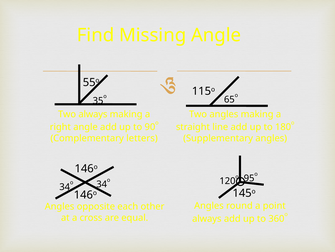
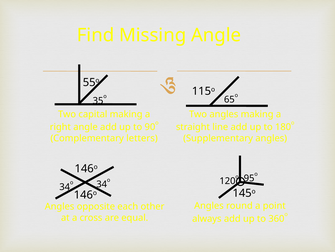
Two always: always -> capital (93, 114)
